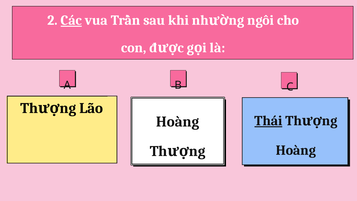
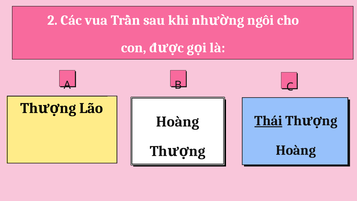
Các underline: present -> none (71, 20)
